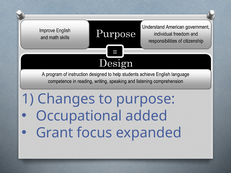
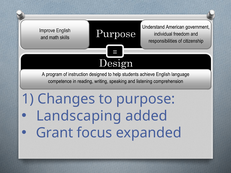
Occupational: Occupational -> Landscaping (79, 116)
